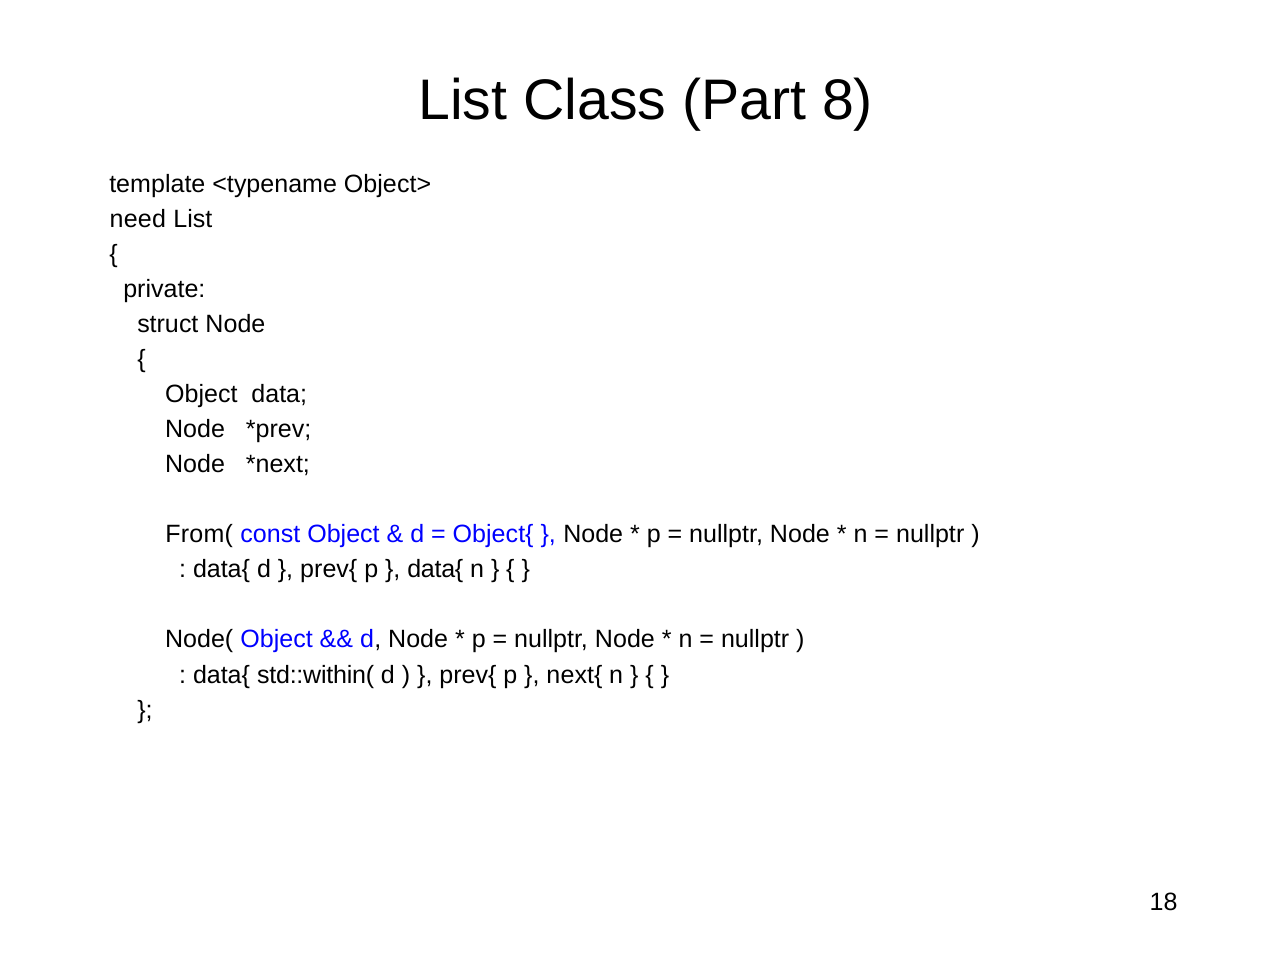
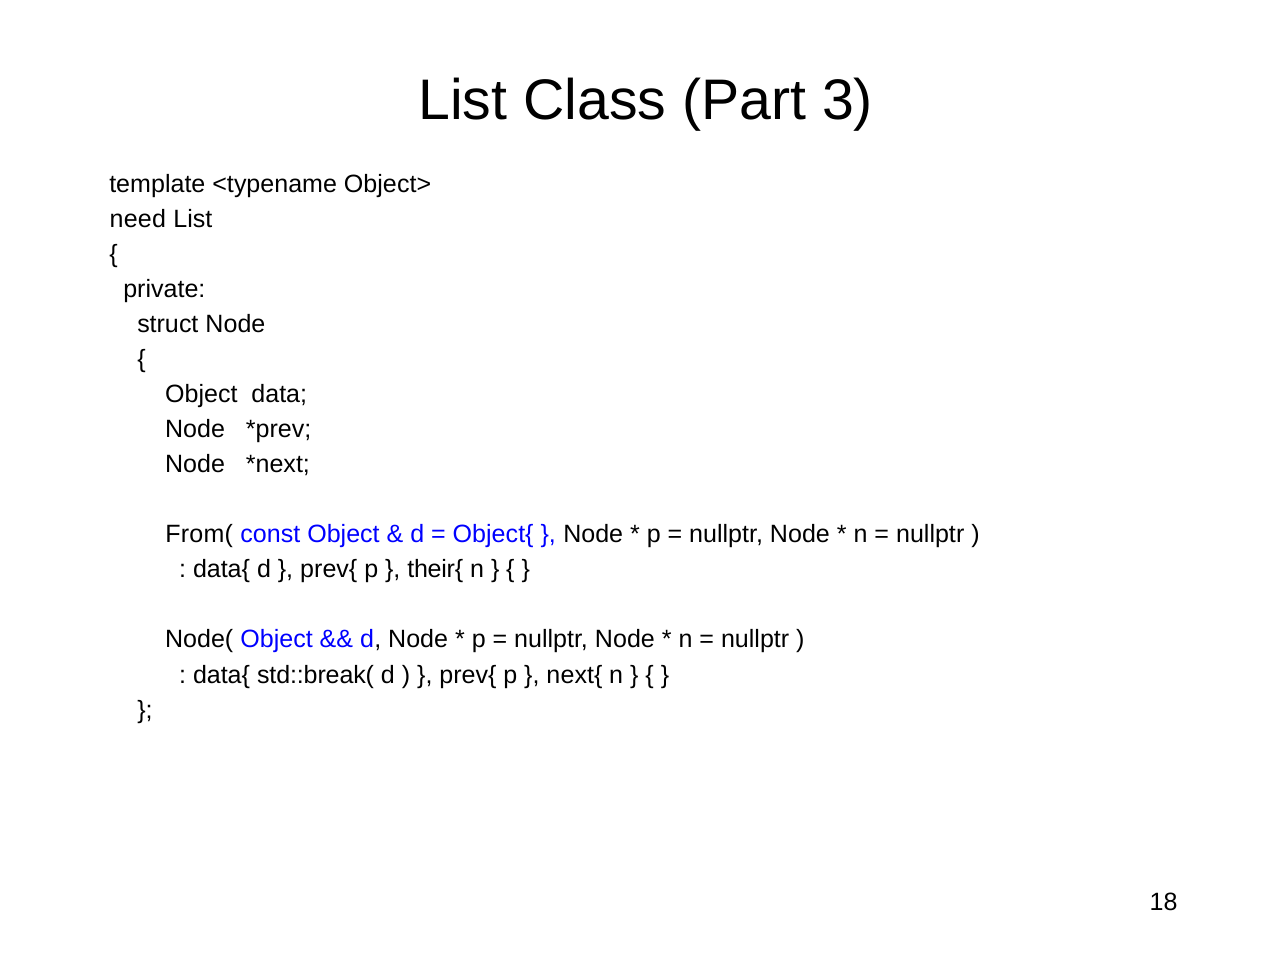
8: 8 -> 3 (847, 100)
data{: data{ -> their{ (435, 570)
std::within(: std::within( -> std::break( (316, 675)
